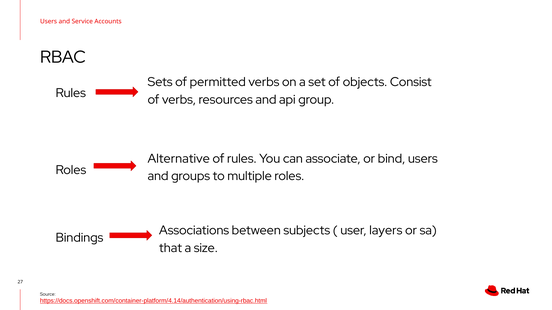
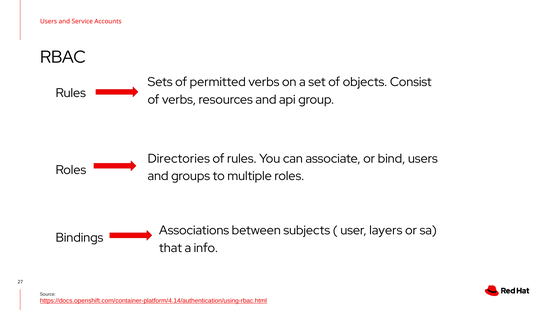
Alternative: Alternative -> Directories (179, 159)
size: size -> info (206, 248)
